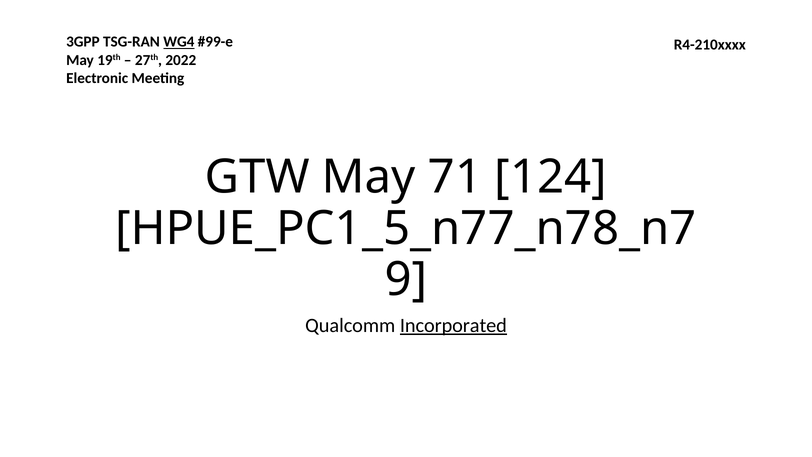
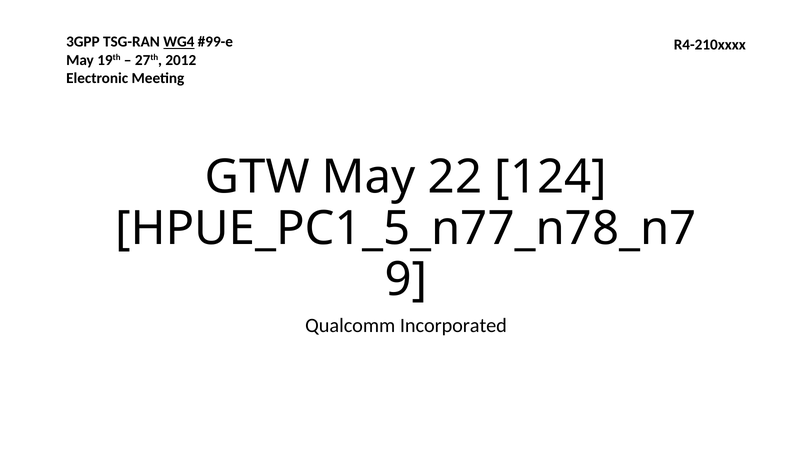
2022: 2022 -> 2012 (181, 60)
71: 71 -> 22 (455, 177)
Incorporated underline: present -> none (453, 325)
